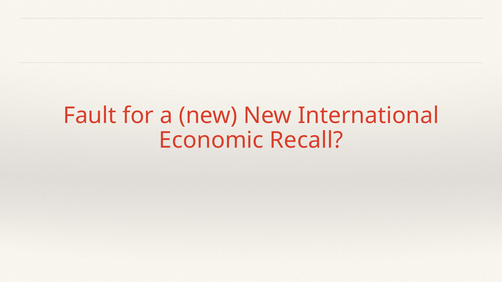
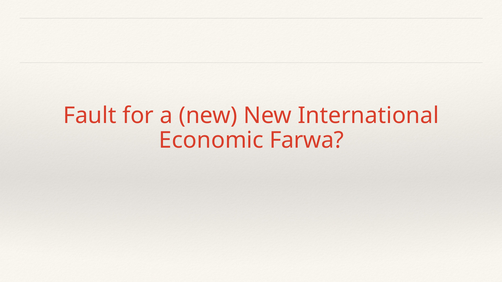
Recall: Recall -> Farwa (307, 141)
